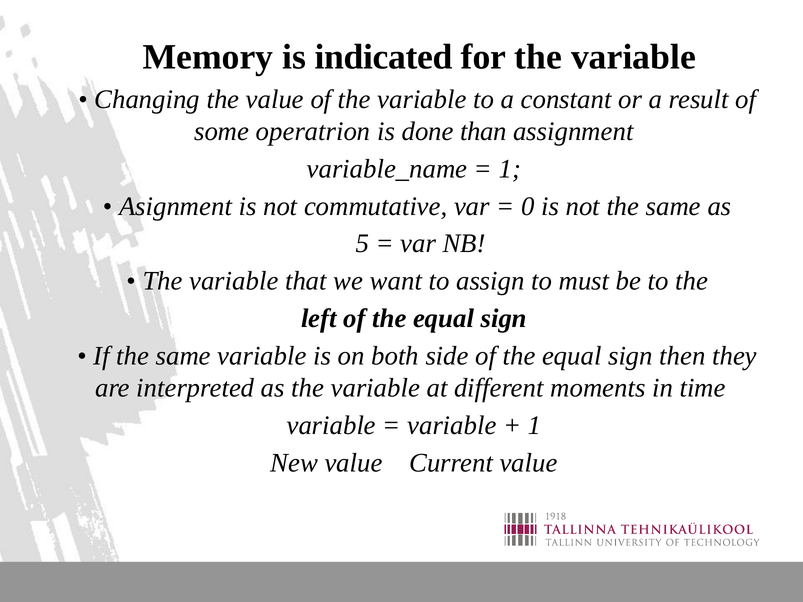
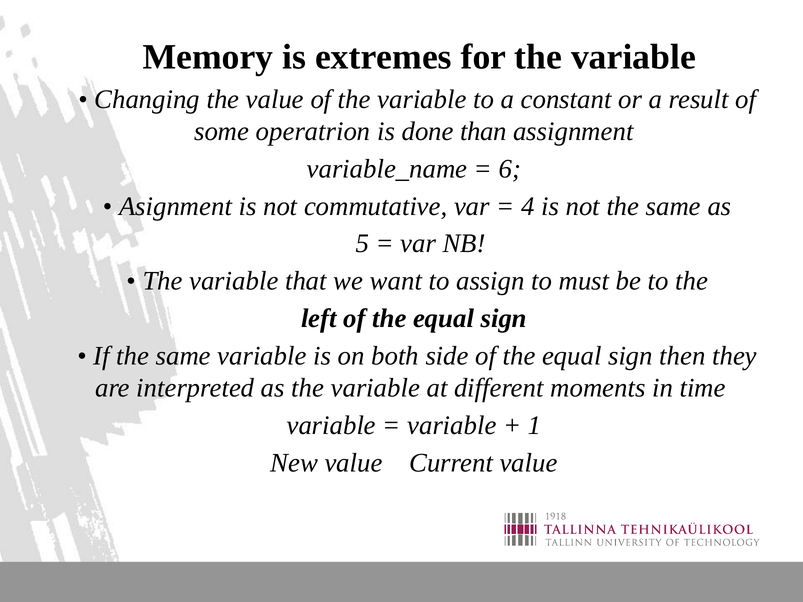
indicated: indicated -> extremes (383, 57)
1: 1 -> 6 (510, 169)
0: 0 -> 4 (528, 206)
